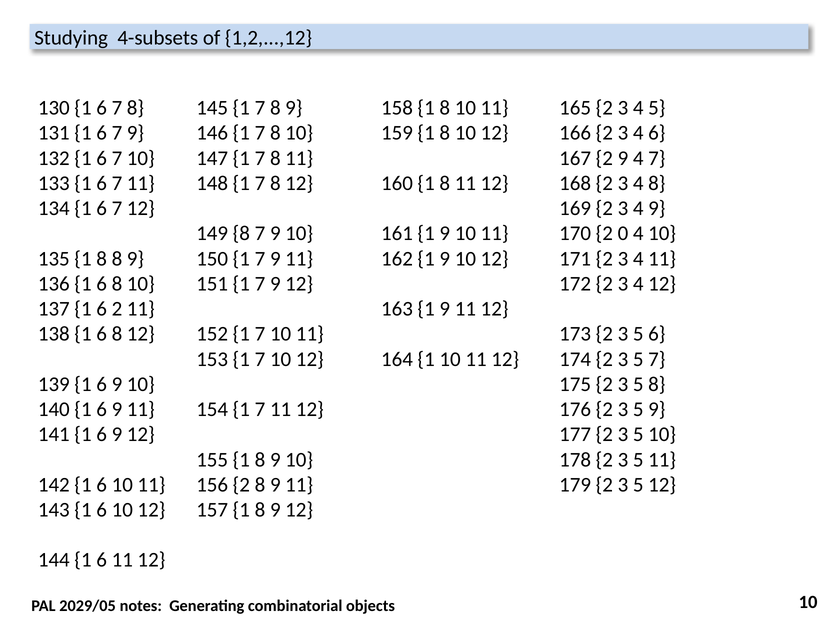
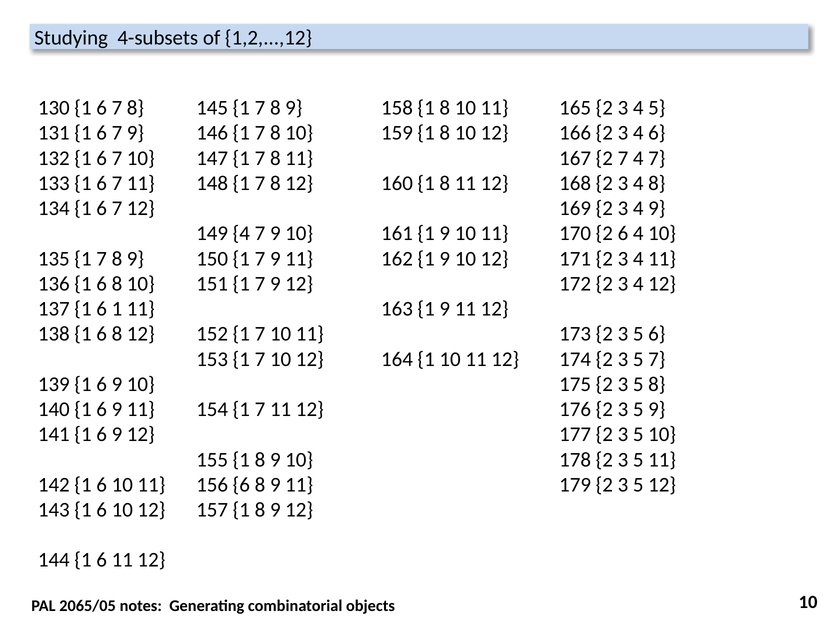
2 9: 9 -> 7 (623, 158)
149 8: 8 -> 4 (241, 234)
2 0: 0 -> 6 (623, 234)
135 1 8: 8 -> 7 (102, 259)
6 2: 2 -> 1 (117, 309)
156 2: 2 -> 6 (241, 485)
2029/05: 2029/05 -> 2065/05 (88, 606)
